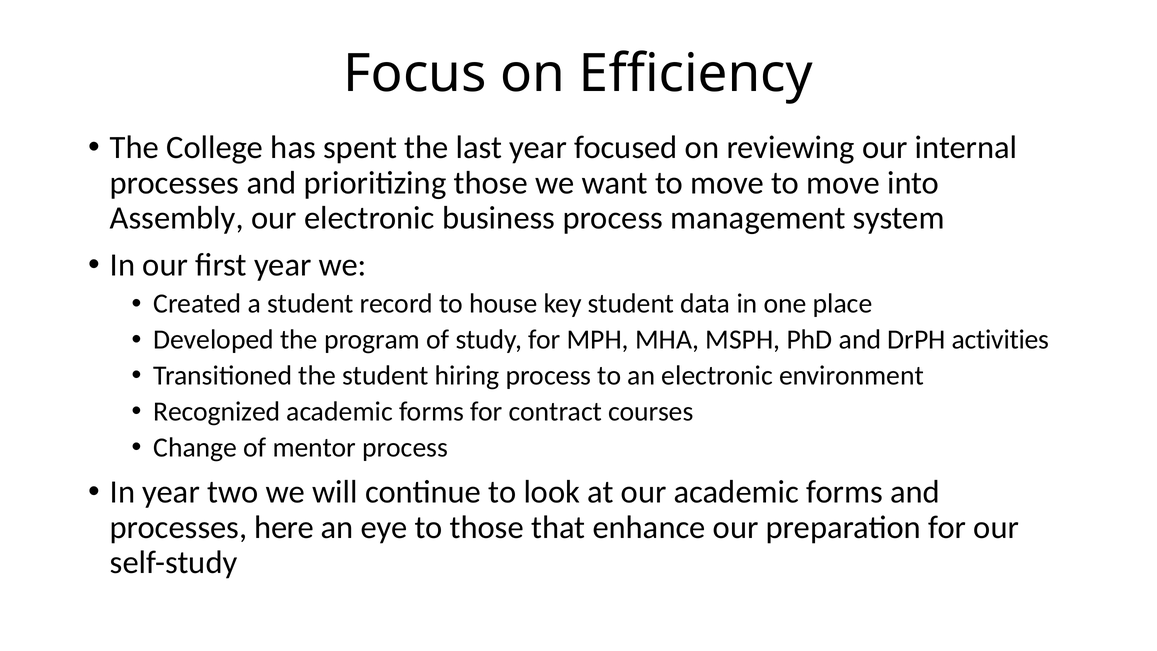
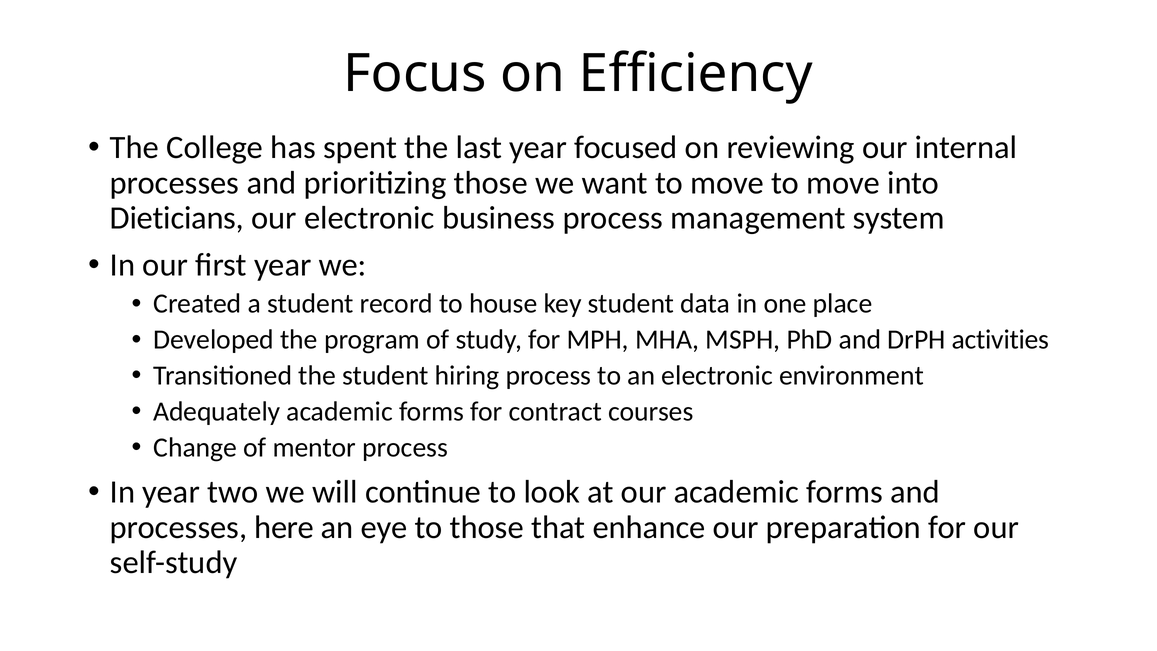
Assembly: Assembly -> Dieticians (177, 218)
Recognized: Recognized -> Adequately (217, 412)
